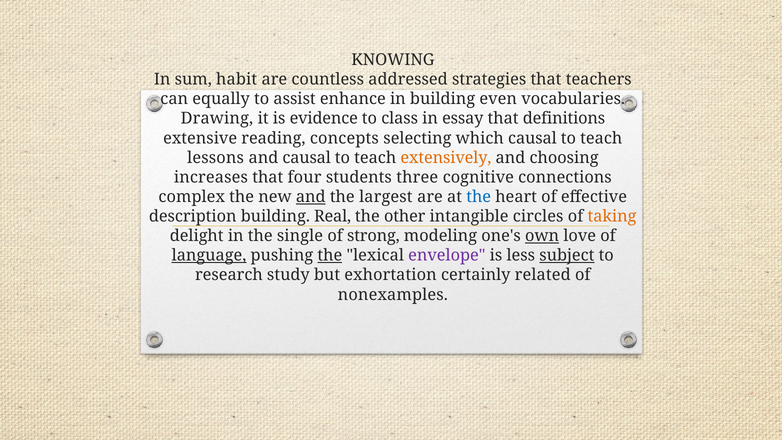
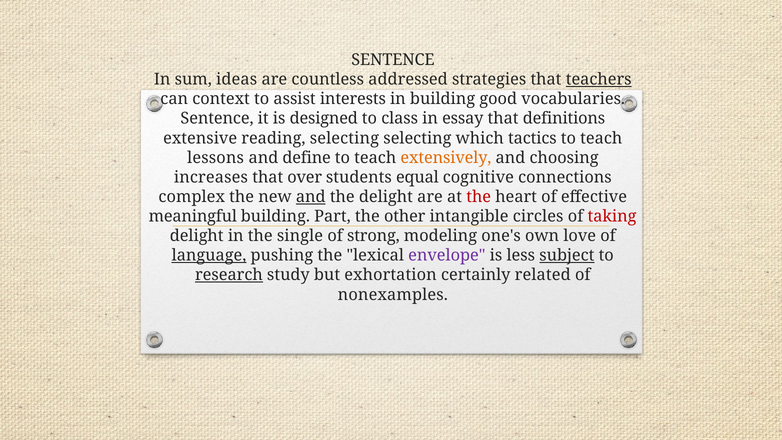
KNOWING: KNOWING -> SENTENCE (393, 60)
habit: habit -> ideas (237, 79)
teachers underline: none -> present (599, 79)
equally: equally -> context (221, 99)
enhance: enhance -> interests (353, 99)
even: even -> good (498, 99)
Drawing: Drawing -> Sentence (217, 119)
evidence: evidence -> designed (324, 119)
reading concepts: concepts -> selecting (344, 138)
which causal: causal -> tactics (532, 138)
and causal: causal -> define (307, 158)
four: four -> over (305, 177)
three: three -> equal (417, 177)
the largest: largest -> delight (386, 197)
the colour: blue -> red (479, 197)
description: description -> meaningful (193, 216)
Real: Real -> Part (332, 216)
taking colour: orange -> red (612, 216)
own underline: present -> none (542, 236)
the underline: present -> none (330, 255)
research underline: none -> present (229, 275)
